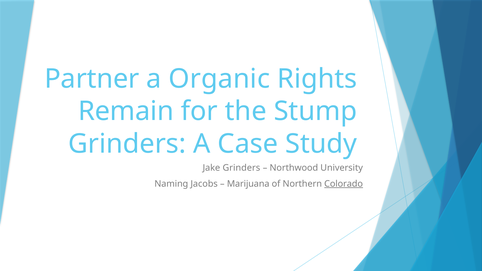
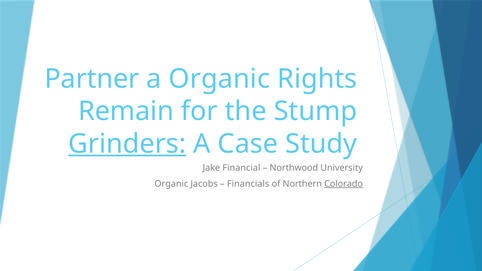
Grinders underline: none -> present (127, 144)
Jake Grinders: Grinders -> Financial (241, 168)
Naming: Naming -> Organic (171, 184)
Marijuana: Marijuana -> Financials (248, 184)
